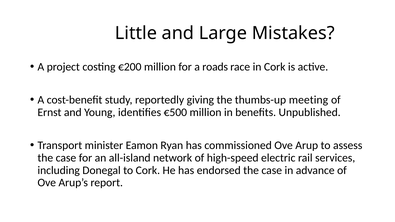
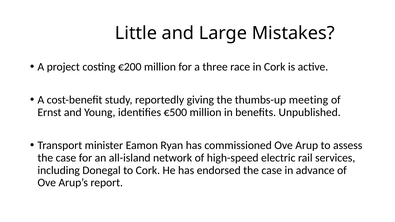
roads: roads -> three (215, 67)
